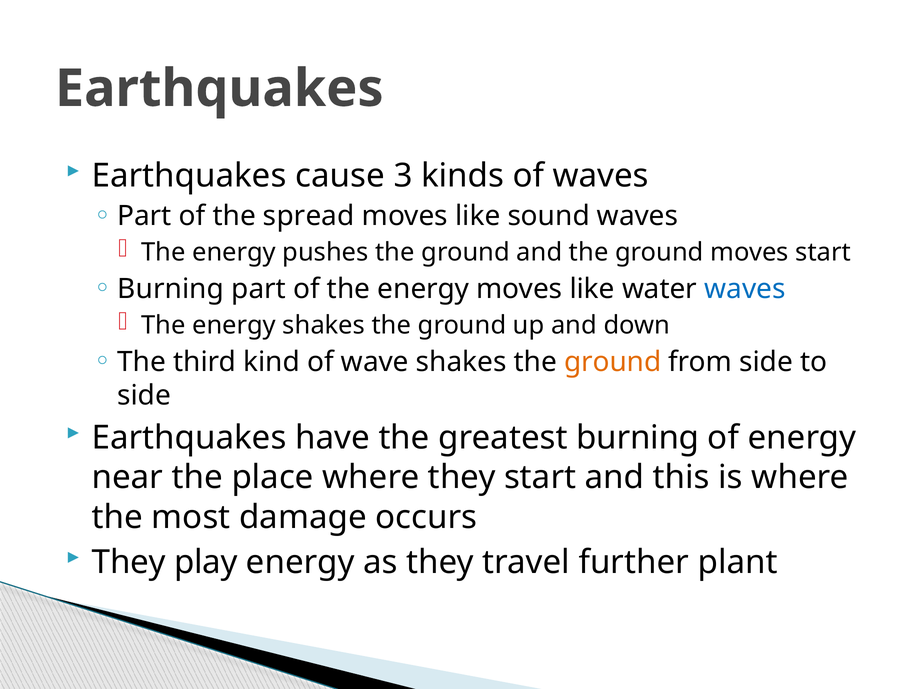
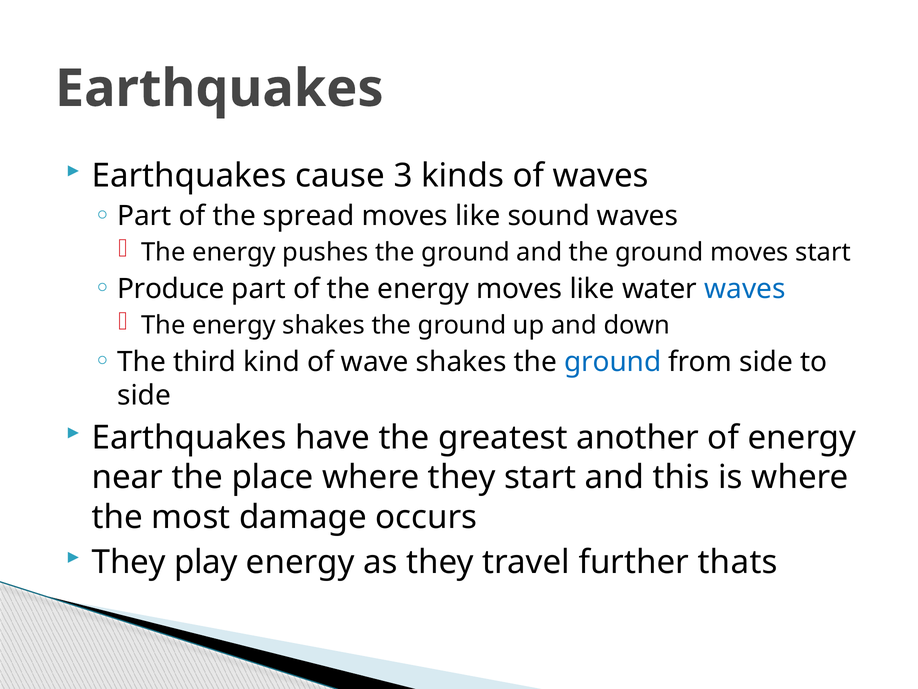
Burning: Burning -> Produce (171, 289)
ground colour: orange -> blue (613, 362)
greatest burning: burning -> another (638, 437)
plant: plant -> thats (738, 562)
